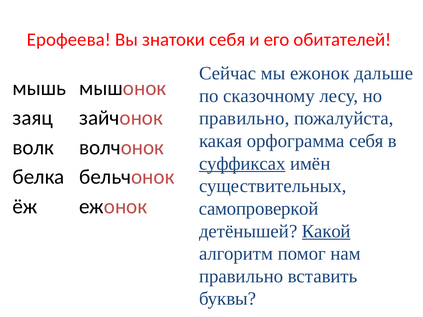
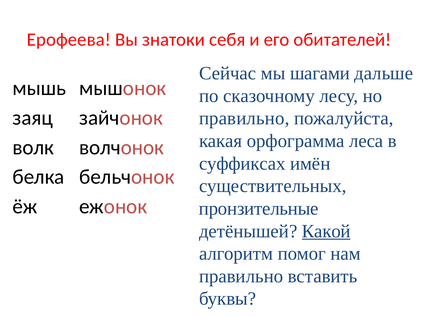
мы ежонок: ежонок -> шагами (320, 73)
орфограмма себя: себя -> леса (366, 141)
суффиксах underline: present -> none (242, 164)
самопроверкой: самопроверкой -> пронзительные (259, 209)
